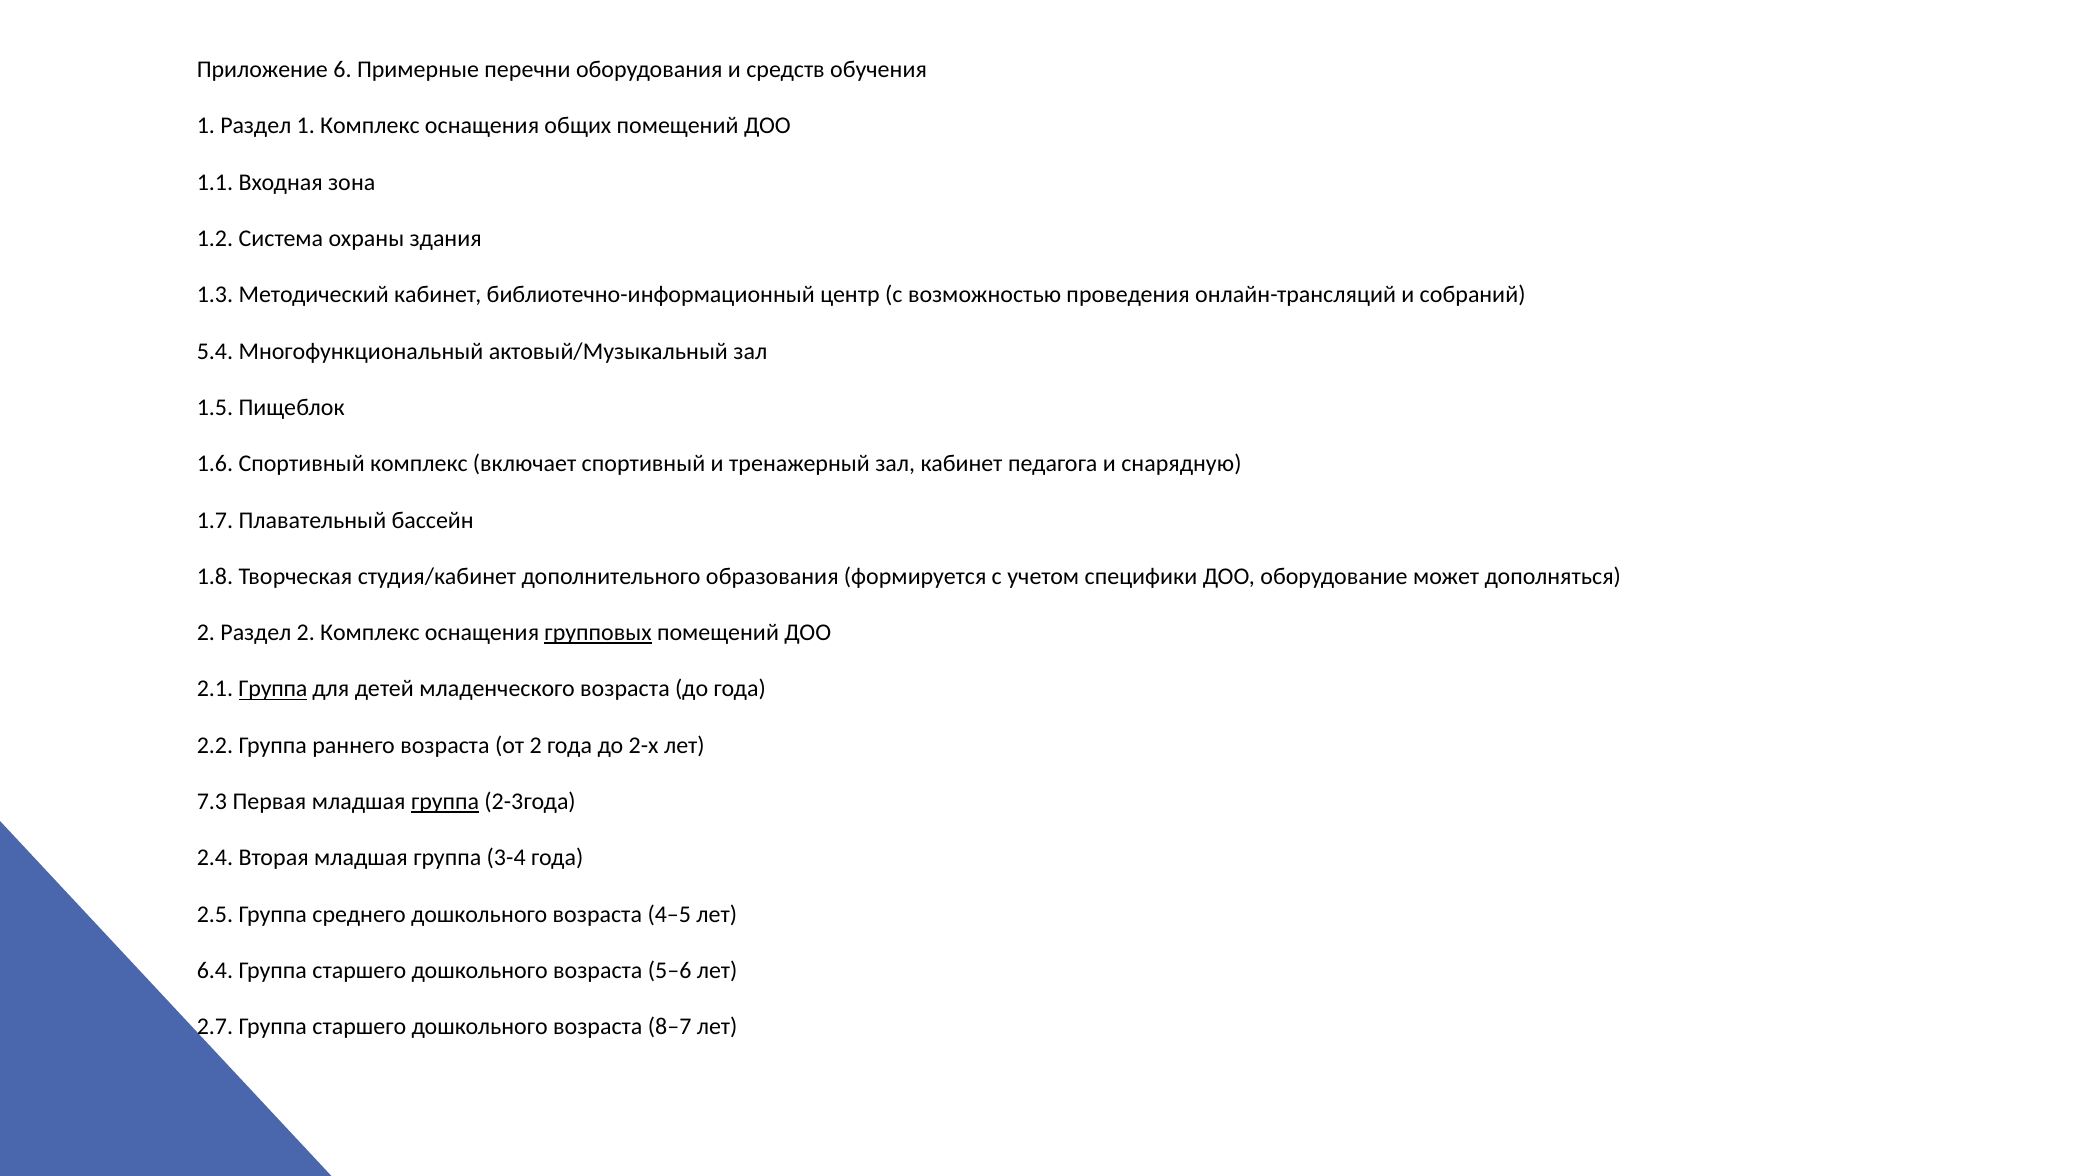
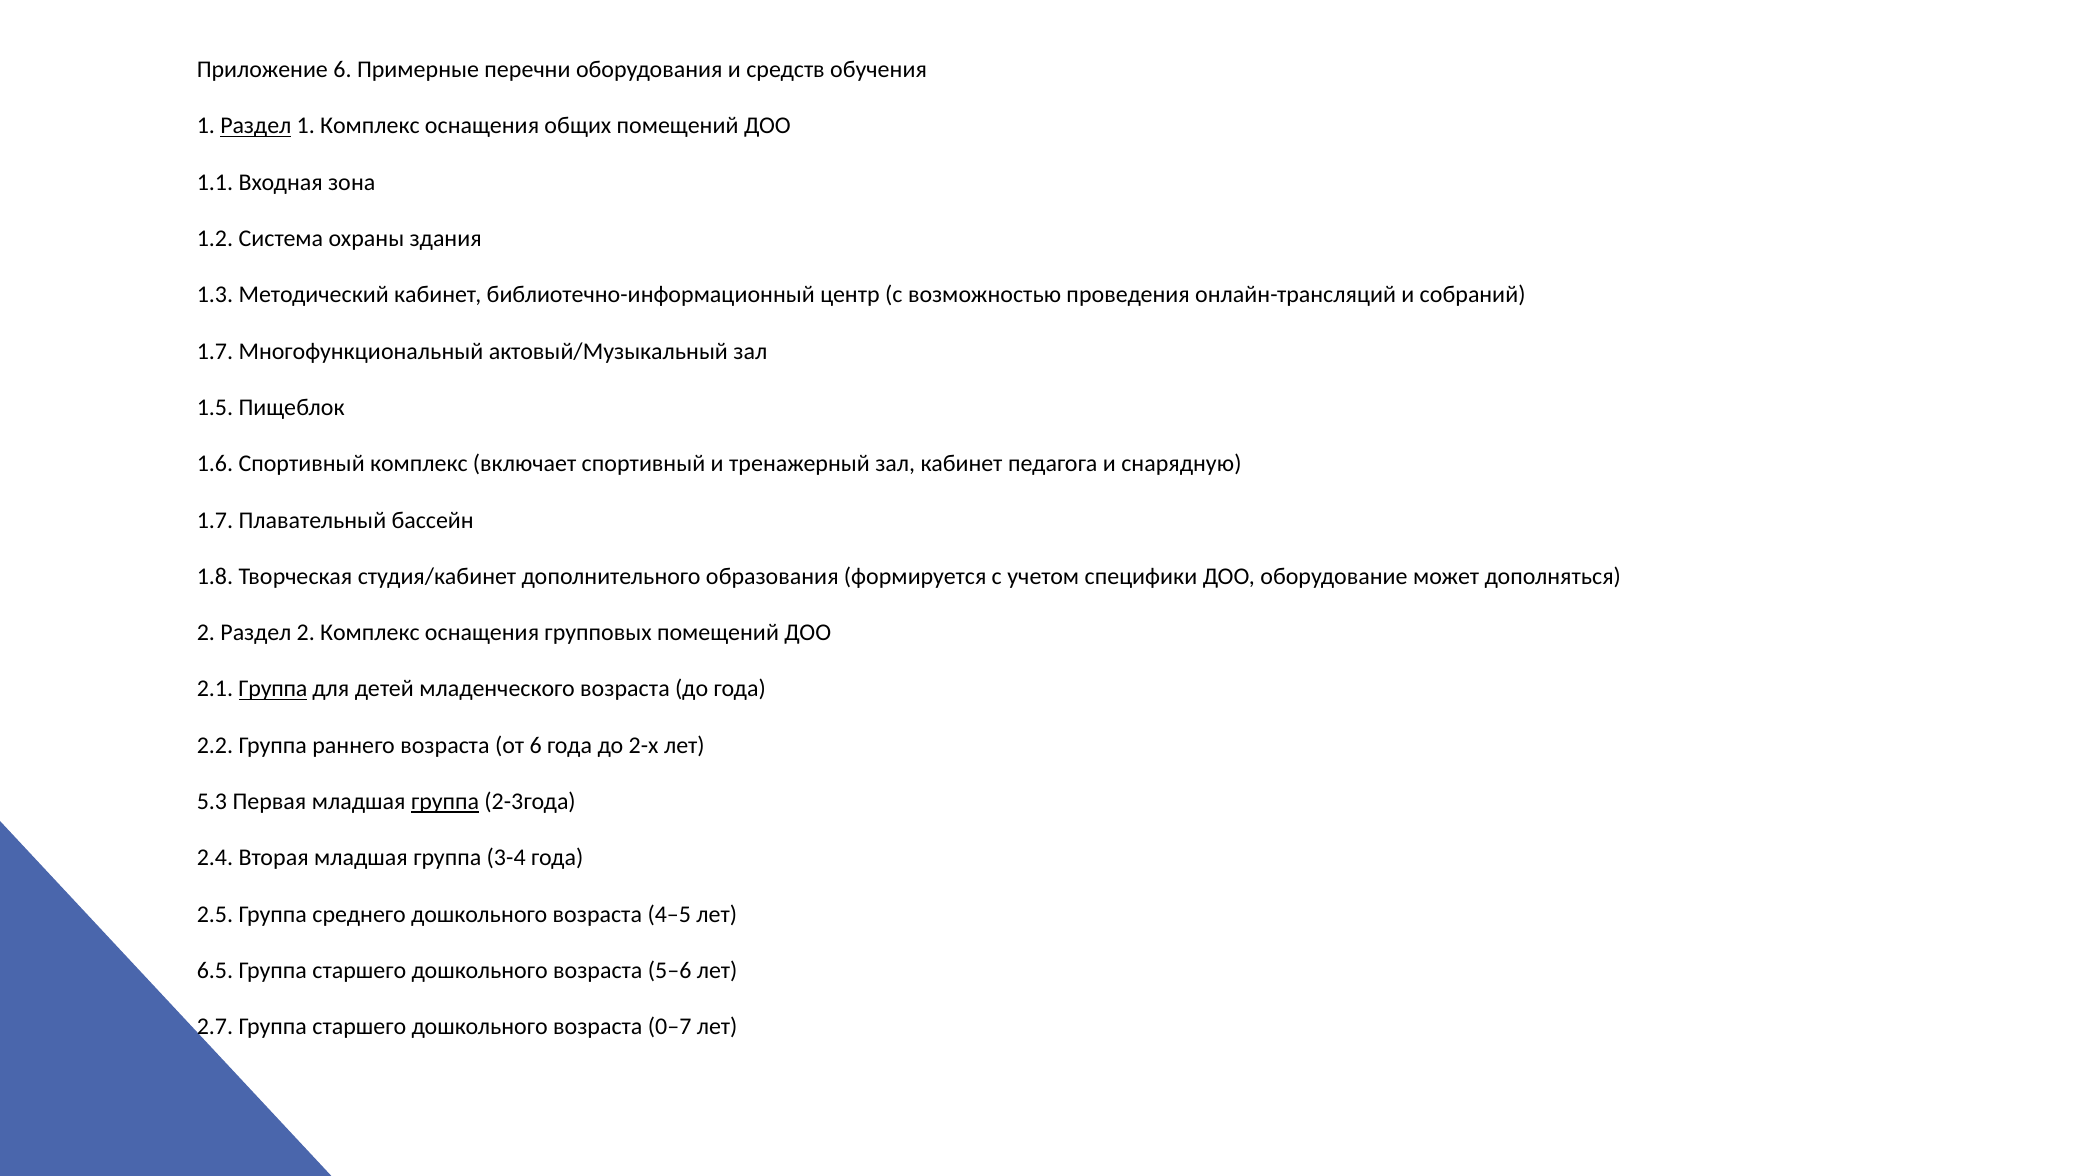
Раздел underline: none -> present (256, 126)
5.4: 5.4 -> 1.7 (215, 351)
групповых underline: present -> none (598, 633)
от 2: 2 -> 6 (536, 745)
7.3: 7.3 -> 5.3 (212, 802)
6.4: 6.4 -> 6.5 (215, 971)
8–7: 8–7 -> 0–7 (670, 1027)
